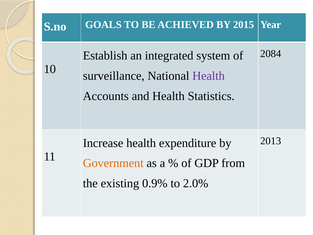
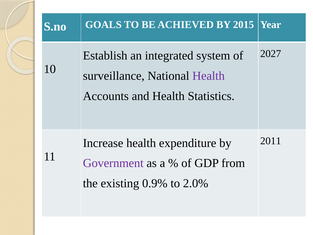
2084: 2084 -> 2027 (271, 54)
2013: 2013 -> 2011 (271, 141)
Government colour: orange -> purple (113, 163)
